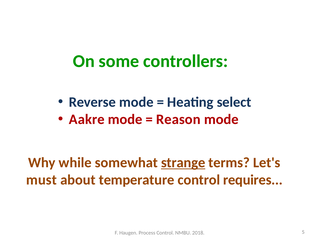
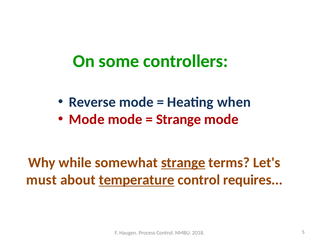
select: select -> when (234, 102)
Aakre: Aakre -> Mode (87, 119)
Reason: Reason -> Strange (179, 119)
temperature underline: none -> present (137, 180)
